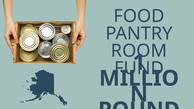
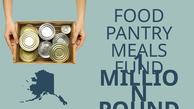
ROOM: ROOM -> MEALS (139, 51)
